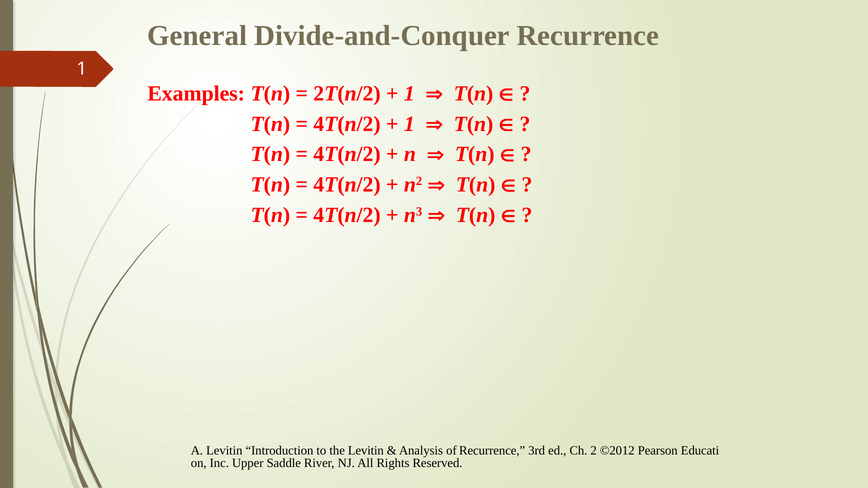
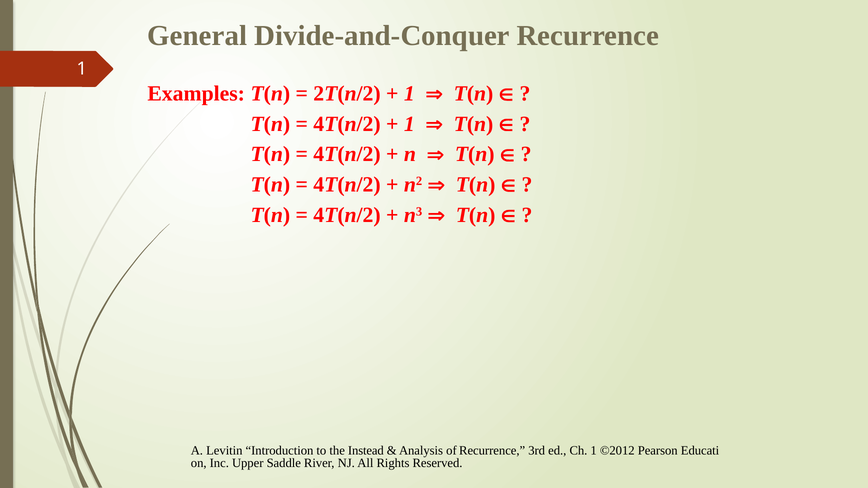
the Levitin: Levitin -> Instead (366, 451)
Ch 2: 2 -> 1 (594, 451)
